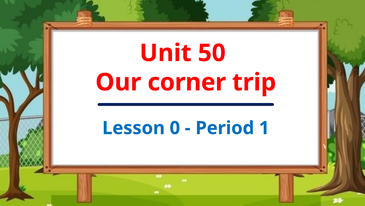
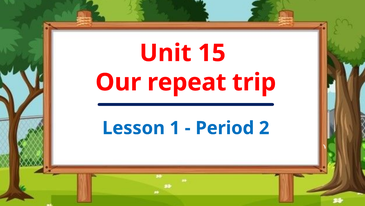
50: 50 -> 15 (212, 53)
corner: corner -> repeat (187, 82)
0: 0 -> 1 (175, 128)
1: 1 -> 2 (264, 128)
